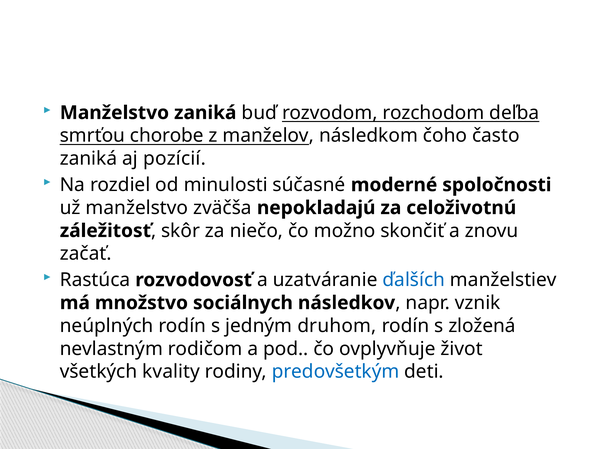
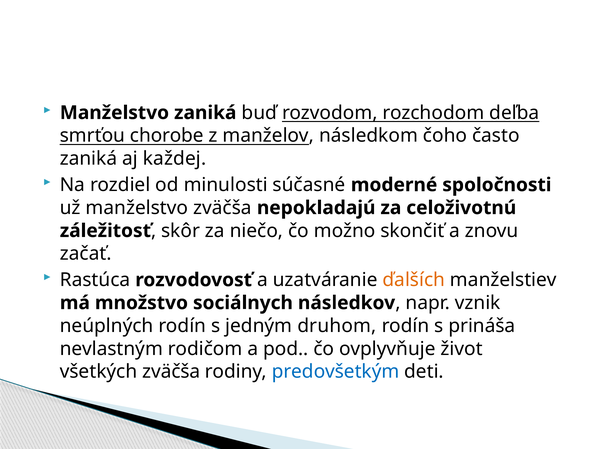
pozícií: pozícií -> každej (174, 159)
ďalších colour: blue -> orange (414, 280)
zložená: zložená -> prináša (482, 326)
všetkých kvality: kvality -> zväčša (171, 372)
